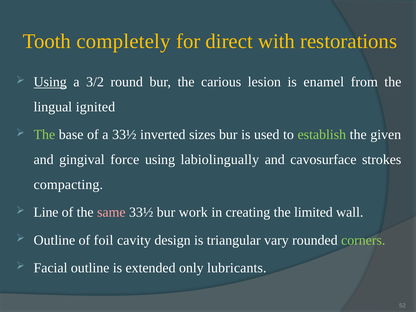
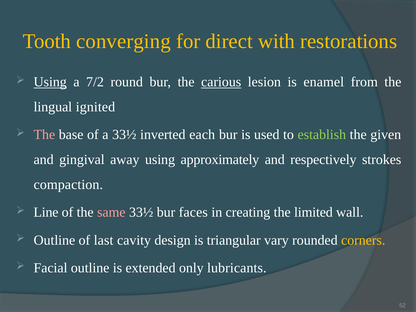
completely: completely -> converging (124, 41)
3/2: 3/2 -> 7/2 (95, 82)
carious underline: none -> present (221, 82)
The colour: light green -> pink (44, 135)
sizes: sizes -> each (202, 135)
force: force -> away (125, 160)
labiolingually: labiolingually -> approximately (220, 160)
cavosurface: cavosurface -> respectively (323, 160)
compacting: compacting -> compaction (68, 185)
work: work -> faces (193, 212)
foil: foil -> last (104, 240)
corners colour: light green -> yellow (363, 240)
